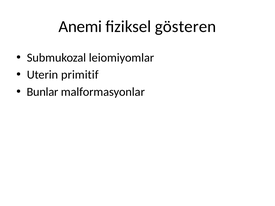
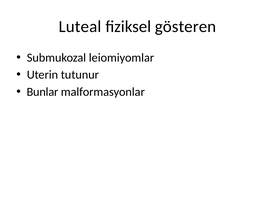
Anemi: Anemi -> Luteal (80, 27)
primitif: primitif -> tutunur (80, 75)
